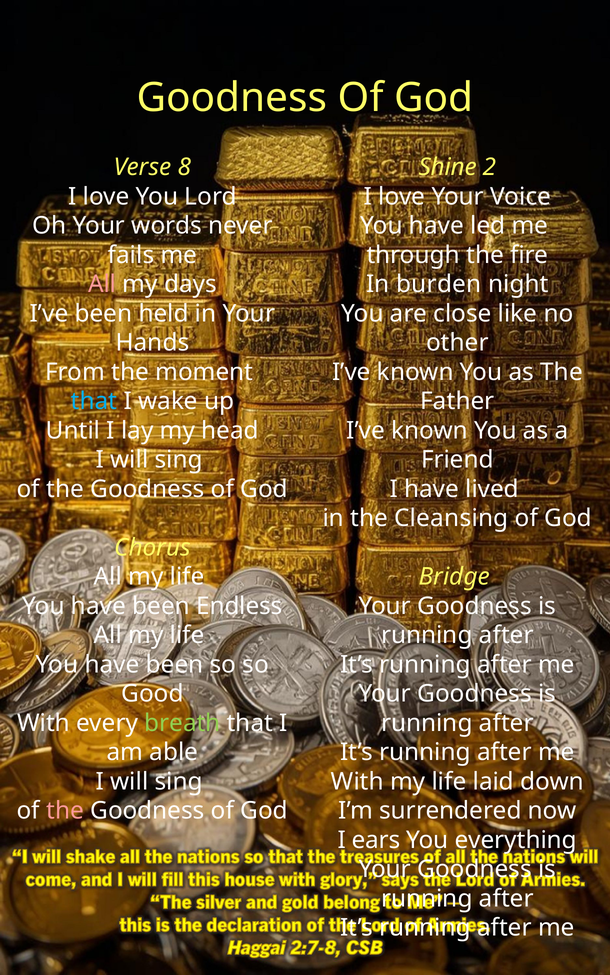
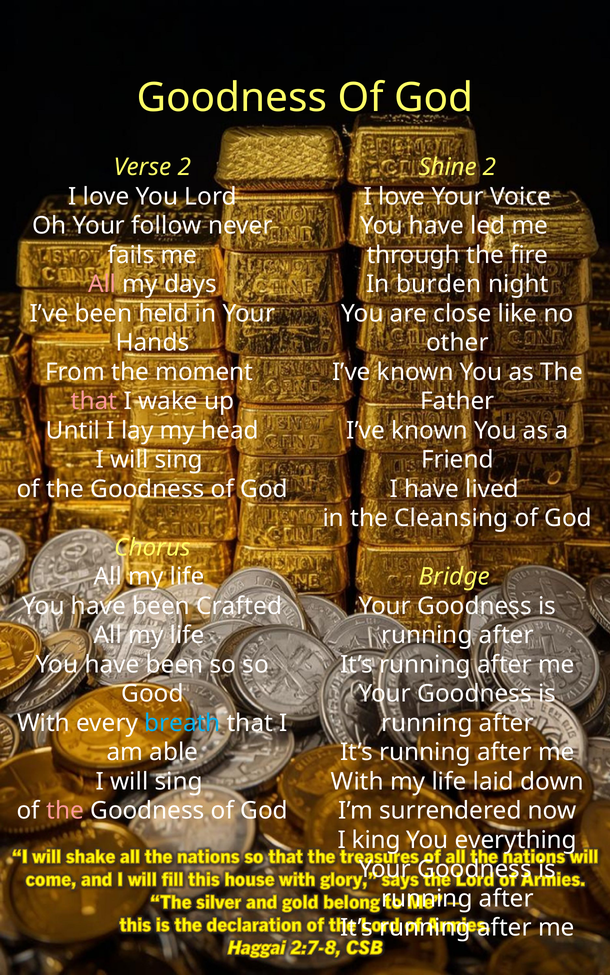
Verse 8: 8 -> 2 (184, 167)
words: words -> follow (167, 226)
that colour: light blue -> pink (94, 402)
Endless: Endless -> Crafted (239, 607)
breath colour: light green -> light blue (182, 724)
ears: ears -> king (376, 841)
